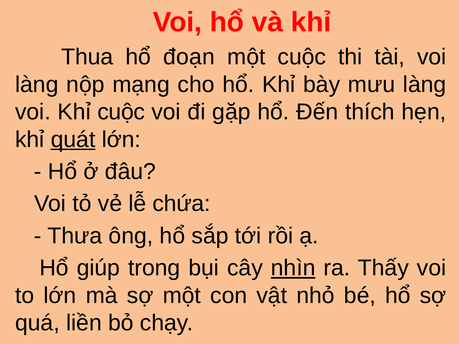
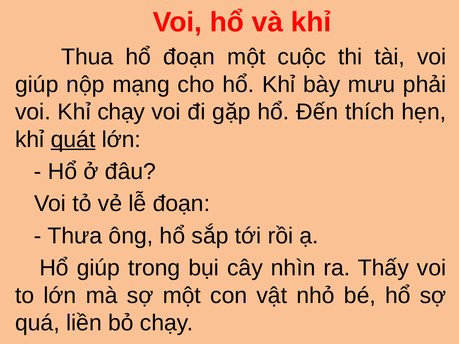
làng: làng -> giúp (37, 85)
mưu làng: làng -> phải (425, 85)
Khỉ cuộc: cuộc -> chạy (121, 112)
lễ chứa: chứa -> đoạn (181, 204)
nhìn underline: present -> none (293, 268)
